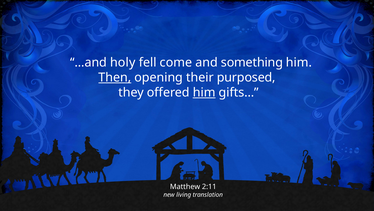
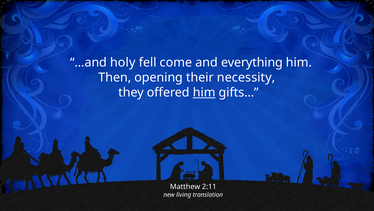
something: something -> everything (252, 62)
Then underline: present -> none (115, 77)
purposed: purposed -> necessity (246, 77)
